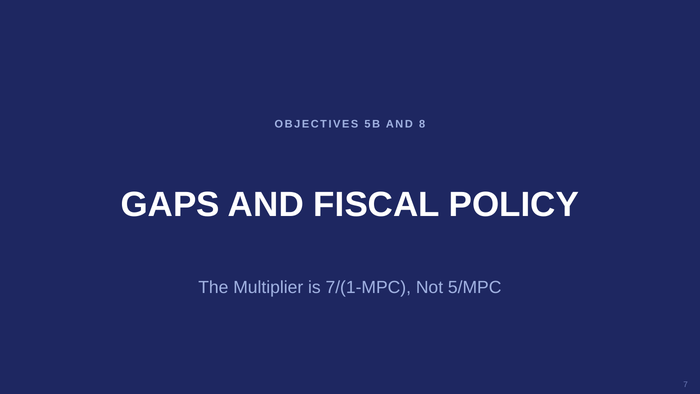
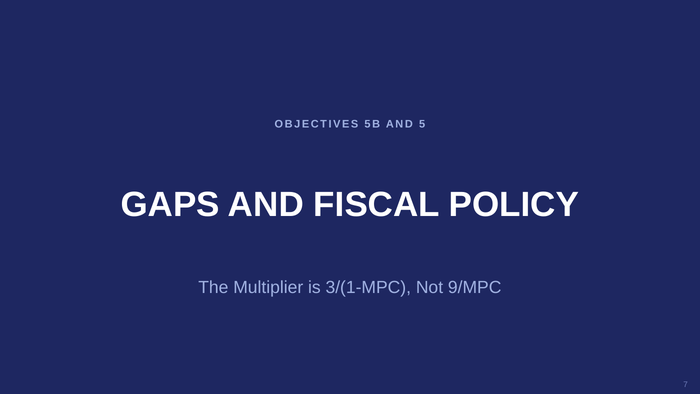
8: 8 -> 5 (422, 124)
7/(1-MPC: 7/(1-MPC -> 3/(1-MPC (368, 287)
5/MPC: 5/MPC -> 9/MPC (475, 287)
